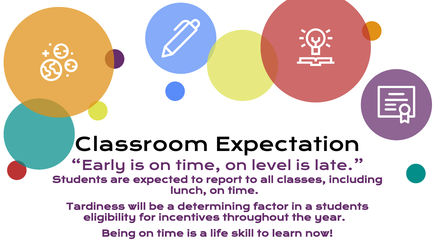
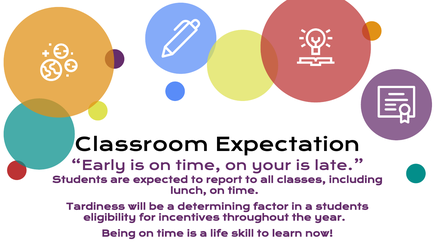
level: level -> your (271, 166)
